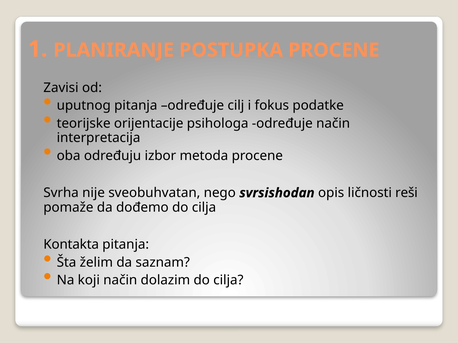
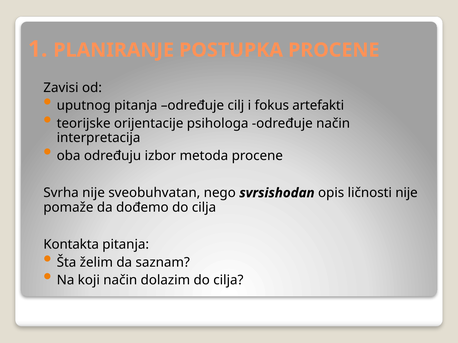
podatke: podatke -> artefakti (318, 106)
ličnosti reši: reši -> nije (406, 193)
